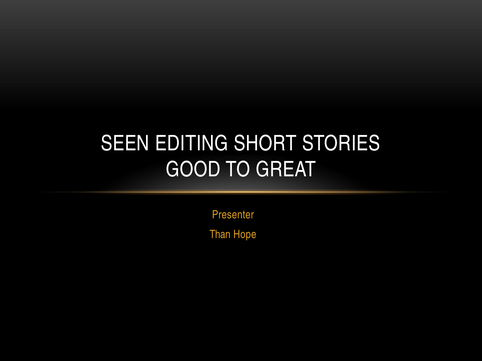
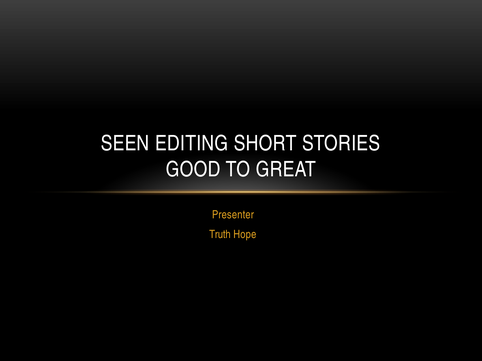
Than: Than -> Truth (220, 235)
